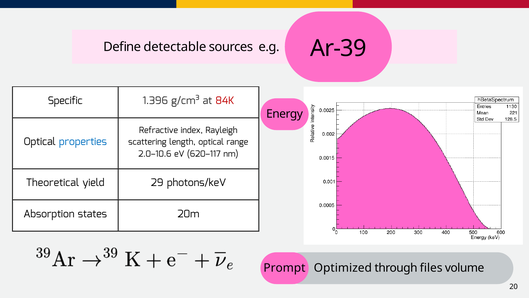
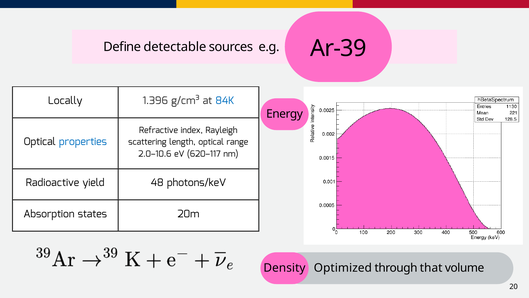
Specific: Specific -> Locally (65, 101)
84K colour: red -> blue (225, 101)
Theoretical: Theoretical -> Radioactive (53, 183)
29: 29 -> 48 (157, 183)
Prompt: Prompt -> Density (284, 267)
files: files -> that (431, 267)
